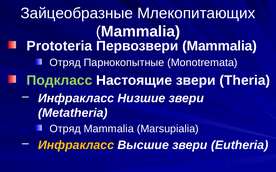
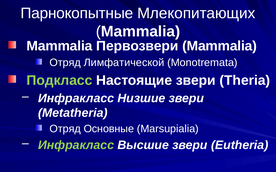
Зайцеобразные: Зайцеобразные -> Парнокопытные (77, 13)
Prototeria: Prototeria -> Mammalia (59, 46)
Парнокопытные: Парнокопытные -> Лимфатической (124, 63)
Отряд Mammalia: Mammalia -> Основные (109, 129)
Инфракласс colour: yellow -> light green (76, 145)
